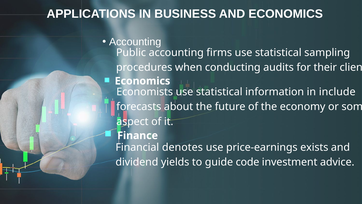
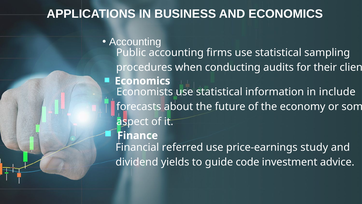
denotes: denotes -> referred (182, 147)
exists: exists -> study (314, 147)
